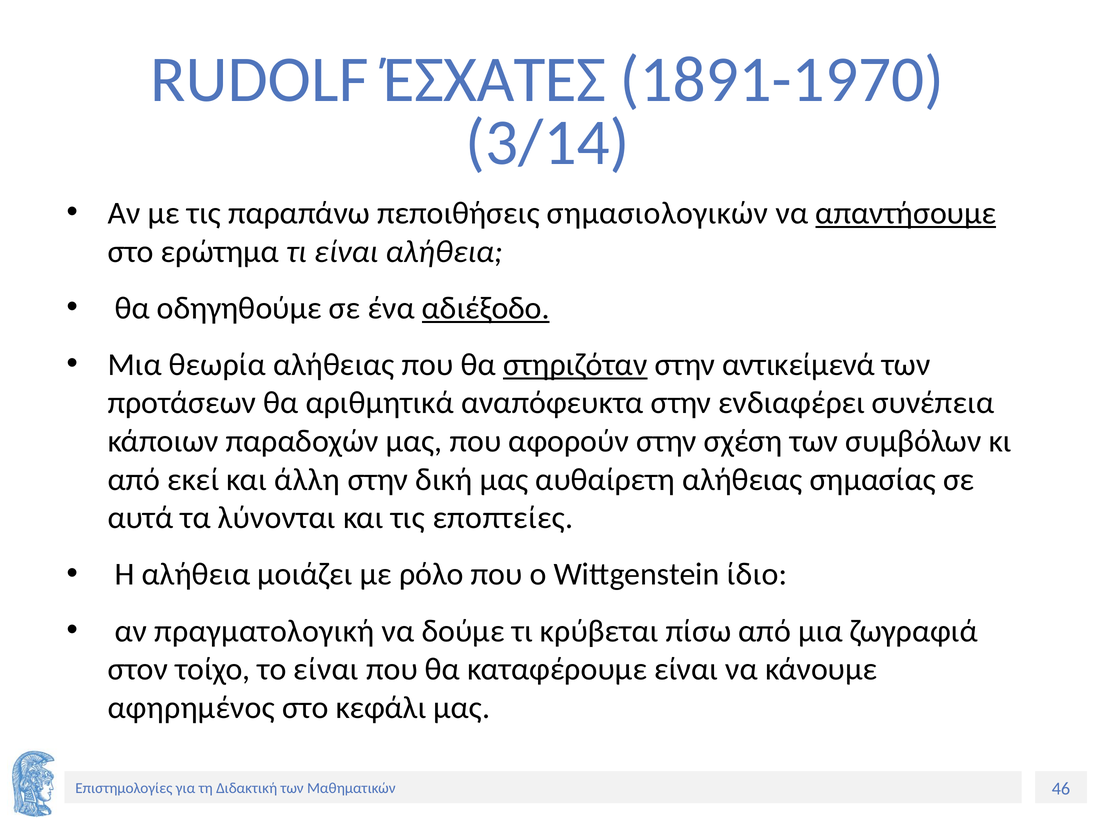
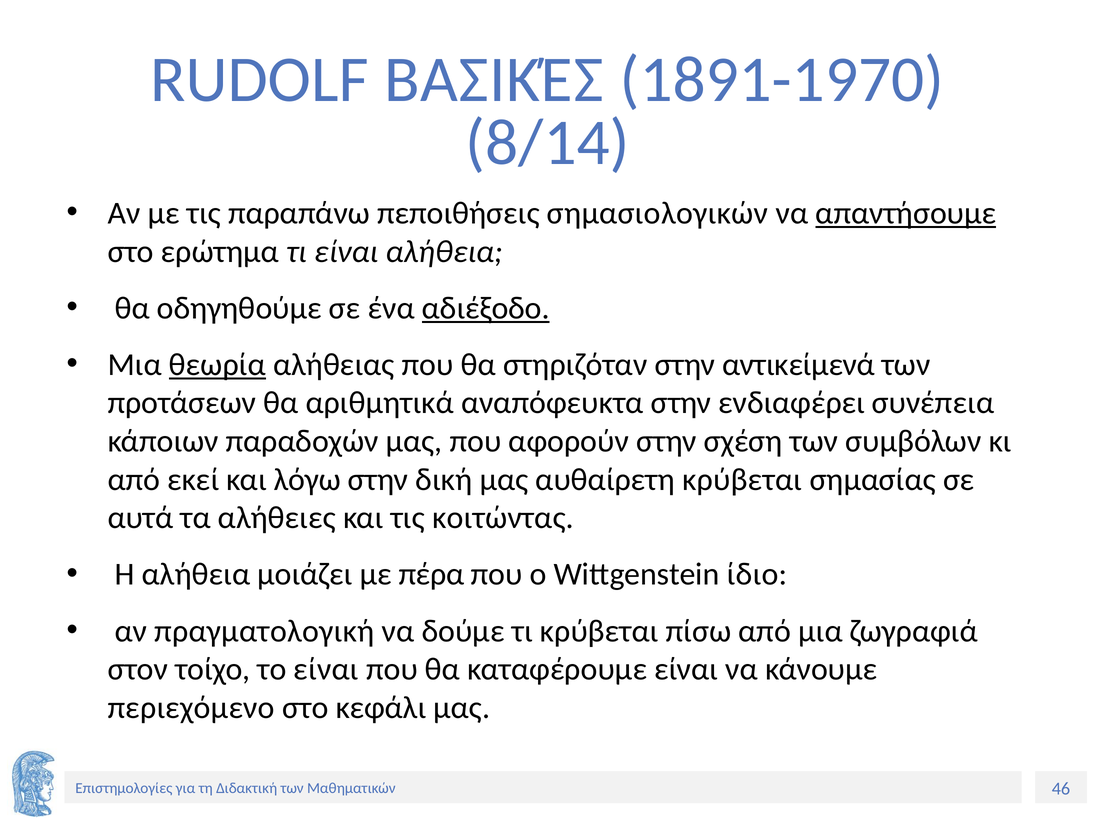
ΈΣΧΑΤΕΣ: ΈΣΧΑΤΕΣ -> ΒΑΣΙΚΈΣ (494, 80)
3/14: 3/14 -> 8/14 (547, 142)
θεωρία underline: none -> present (217, 365)
στηριζόταν underline: present -> none (575, 365)
άλλη: άλλη -> λόγω (307, 480)
αυθαίρετη αλήθειας: αλήθειας -> κρύβεται (742, 480)
λύνονται: λύνονται -> αλήθειες (277, 518)
εποπτείες: εποπτείες -> κοιτώντας (503, 518)
ρόλο: ρόλο -> πέρα (431, 575)
αφηρημένος: αφηρημένος -> περιεχόμενο (191, 708)
